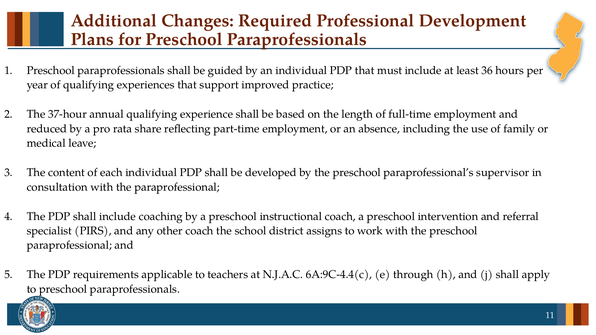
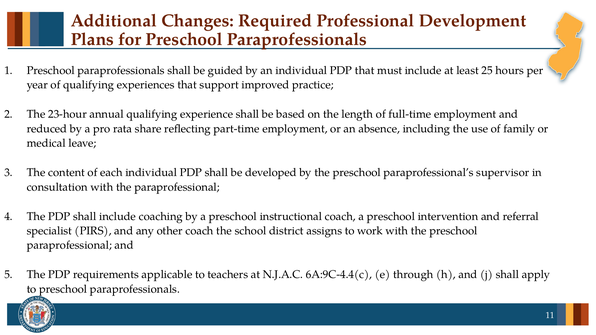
36: 36 -> 25 (487, 71)
37-hour: 37-hour -> 23-hour (67, 114)
